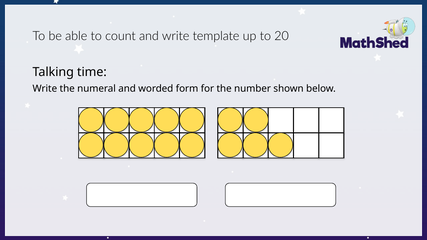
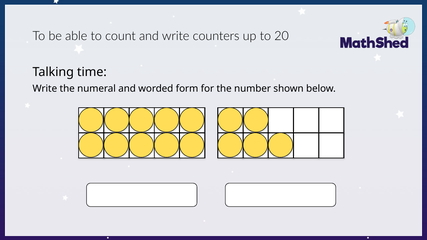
template: template -> counters (216, 36)
